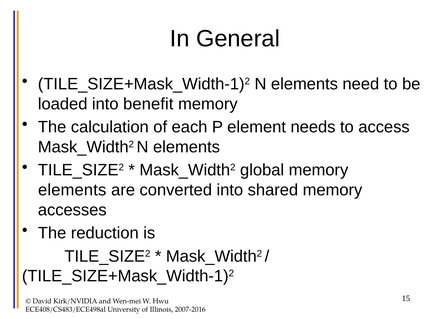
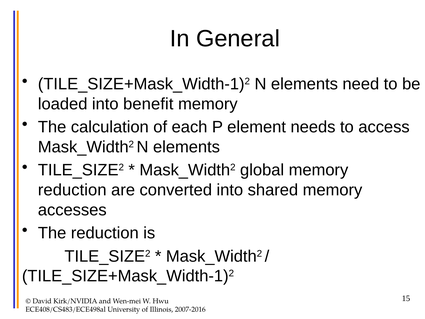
elements: elements -> reduction (72, 190)
